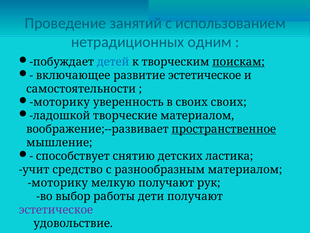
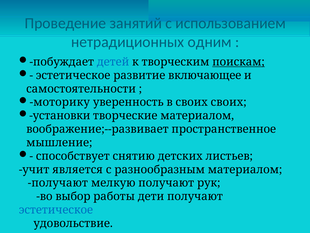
включающее: включающее -> эстетическое (73, 75)
развитие эстетическое: эстетическое -> включающее (205, 75)
ладошкой: ладошкой -> установки (60, 115)
пространственное underline: present -> none (224, 129)
ластика: ластика -> листьев (229, 156)
средство: средство -> является (78, 169)
моторику: моторику -> получают (58, 183)
эстетическое colour: purple -> blue (56, 209)
